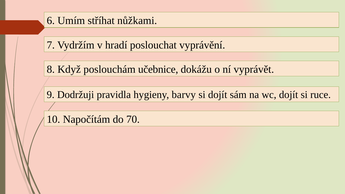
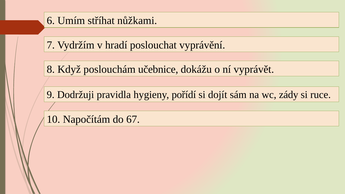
barvy: barvy -> pořídí (184, 95)
wc dojít: dojít -> zády (289, 95)
70: 70 -> 67 (133, 119)
